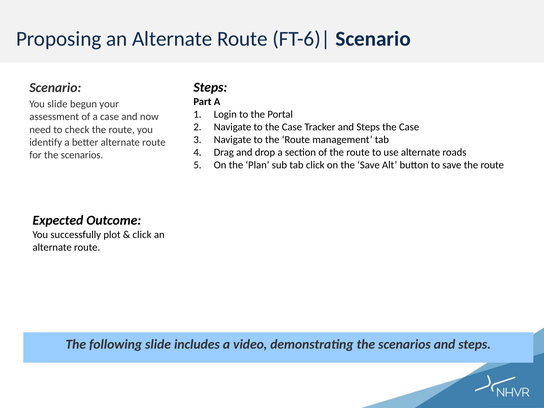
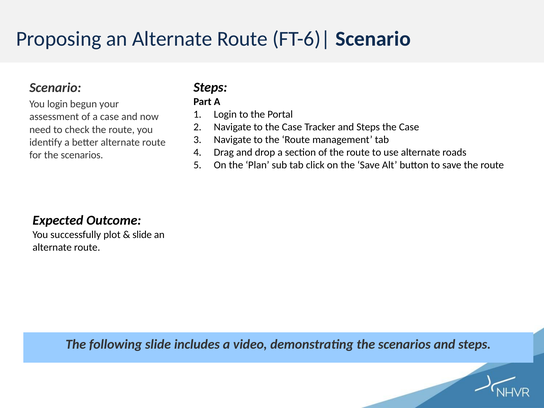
You slide: slide -> login (58, 104)
click: click -> slide (142, 235)
